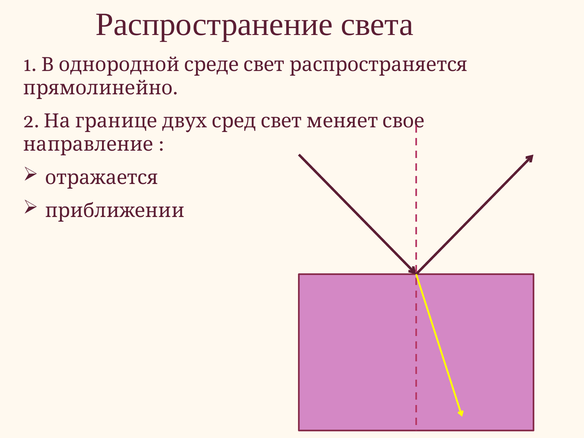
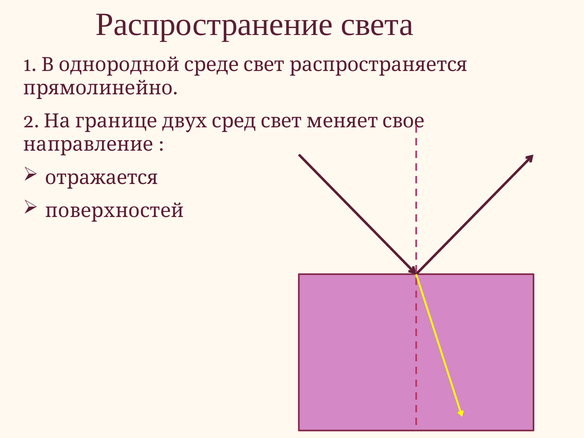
приближении: приближении -> поверхностей (115, 211)
